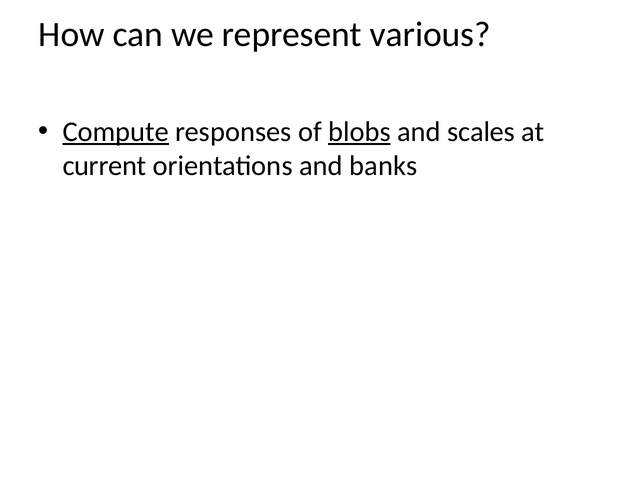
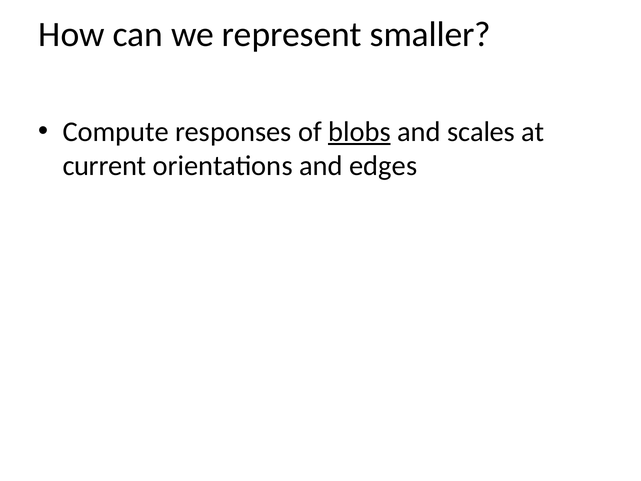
various: various -> smaller (430, 35)
Compute underline: present -> none (116, 132)
banks: banks -> edges (383, 166)
